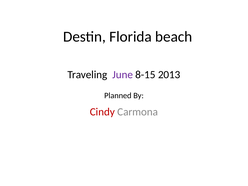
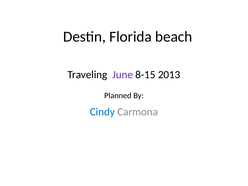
Cindy colour: red -> blue (102, 112)
